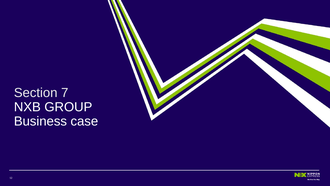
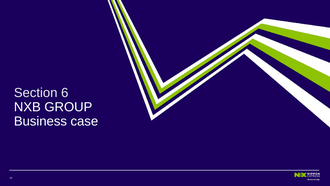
7: 7 -> 6 (65, 93)
